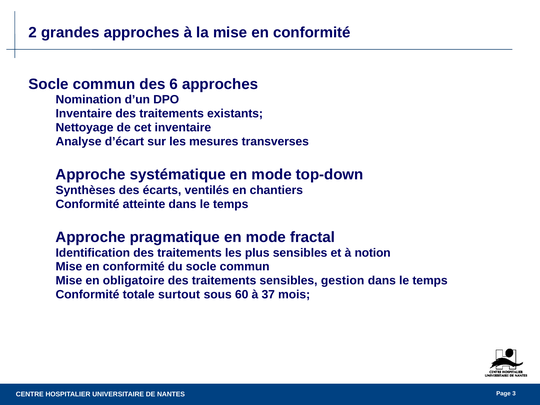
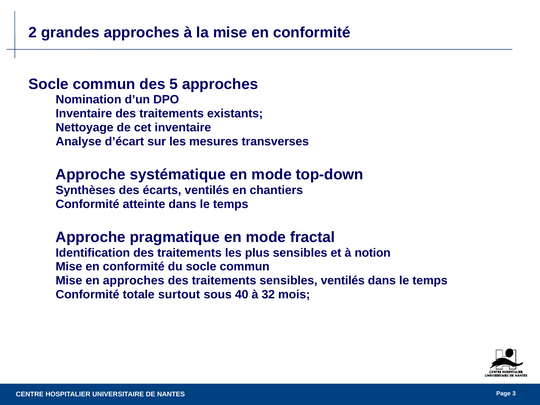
6: 6 -> 5 (174, 84)
en obligatoire: obligatoire -> approches (134, 281)
sensibles gestion: gestion -> ventilés (343, 281)
60: 60 -> 40 (242, 295)
37: 37 -> 32 (268, 295)
